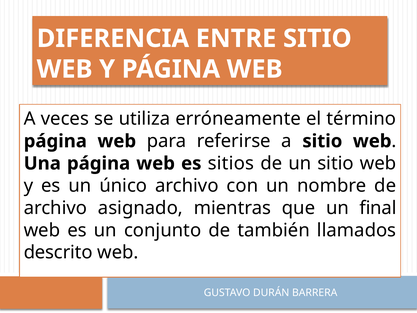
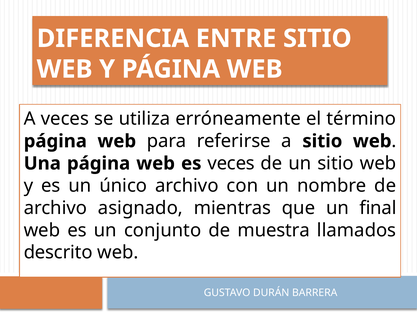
es sitios: sitios -> veces (231, 163)
también: también -> muestra (274, 230)
